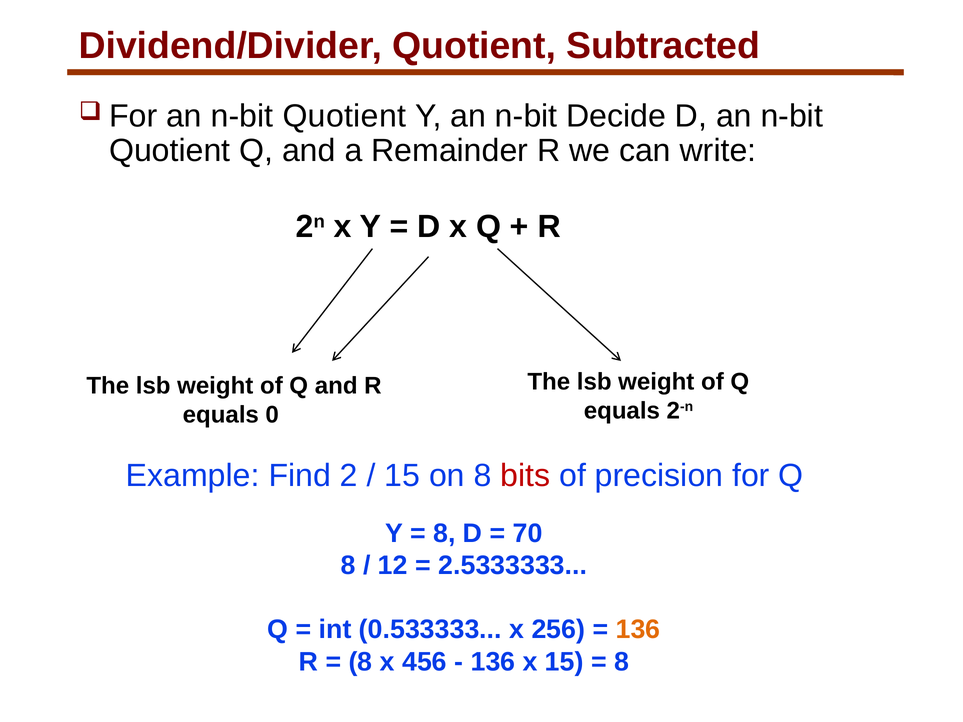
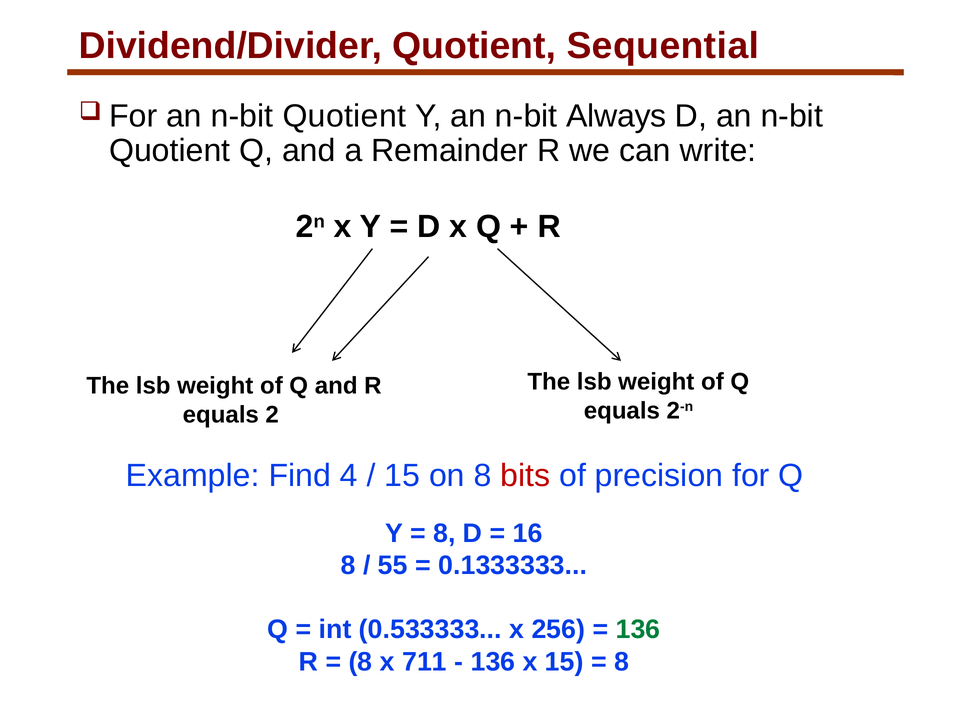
Subtracted: Subtracted -> Sequential (663, 46)
Decide: Decide -> Always (616, 116)
0: 0 -> 2 (272, 415)
2: 2 -> 4 (349, 476)
70: 70 -> 16 (528, 533)
12: 12 -> 55 (393, 566)
2.5333333: 2.5333333 -> 0.1333333 (513, 566)
136 colour: orange -> green (638, 630)
456: 456 -> 711 (425, 662)
